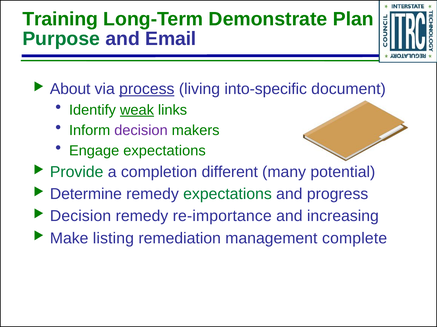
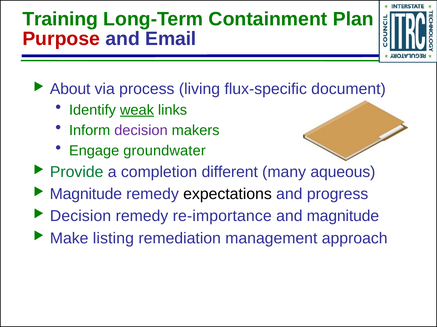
Demonstrate: Demonstrate -> Containment (268, 19)
Purpose colour: green -> red (61, 39)
process underline: present -> none (147, 89)
into-specific: into-specific -> flux-specific (266, 89)
Engage expectations: expectations -> groundwater (164, 151)
potential: potential -> aqueous (343, 172)
Determine: Determine -> Magnitude (86, 195)
expectations colour: green -> black (228, 195)
and increasing: increasing -> magnitude (343, 217)
complete: complete -> approach (355, 239)
